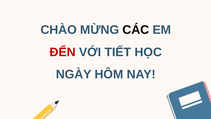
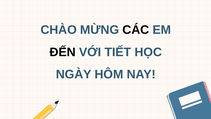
ĐẾN colour: red -> black (63, 52)
